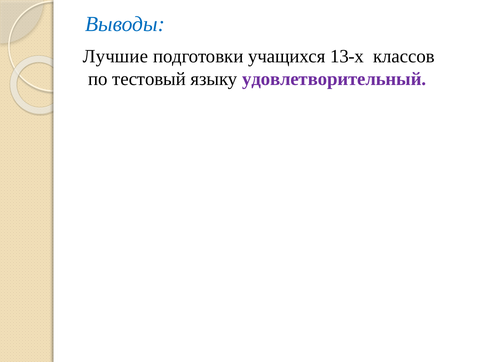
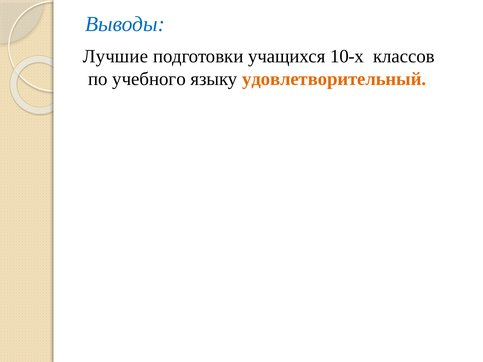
13-х: 13-х -> 10-х (347, 56)
тестовый: тестовый -> учебного (149, 79)
удовлетворительный colour: purple -> orange (334, 79)
